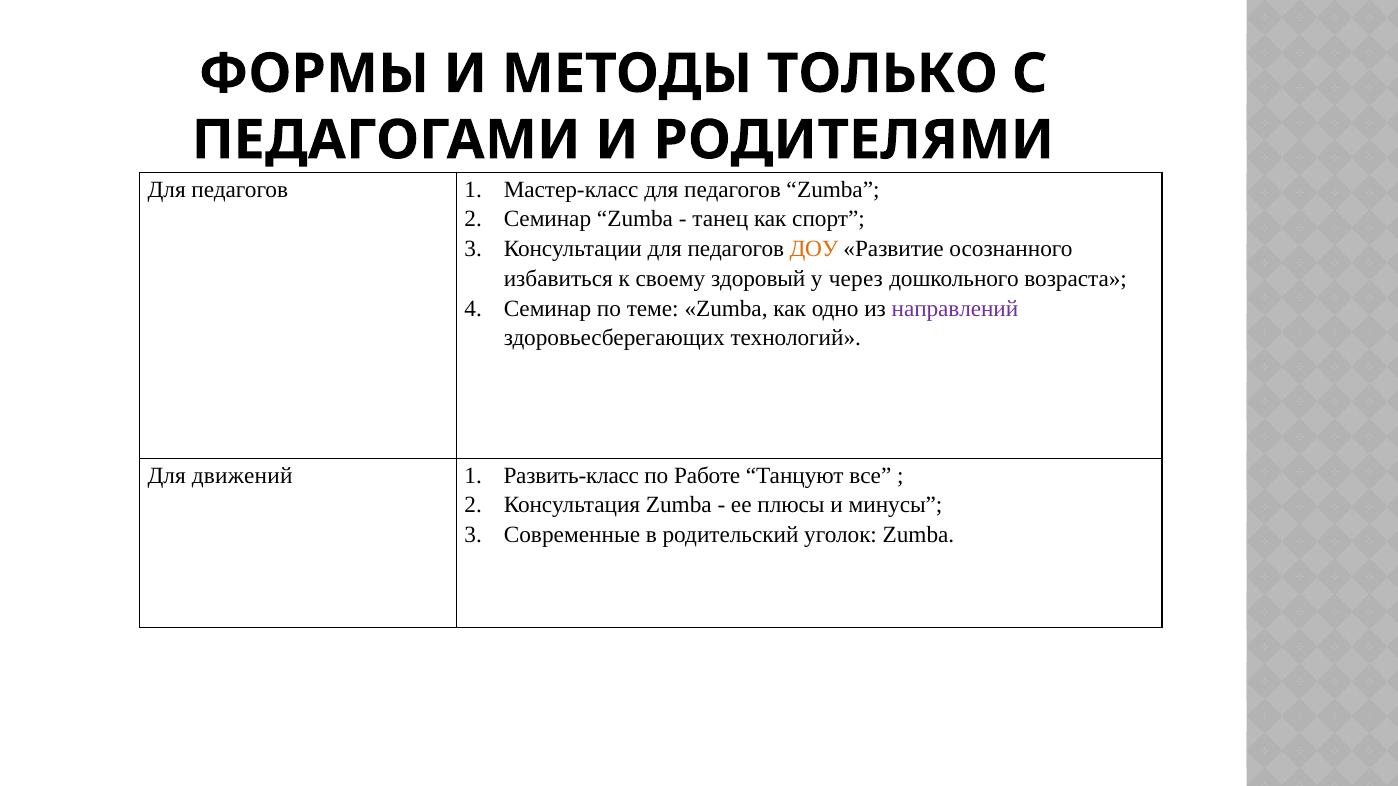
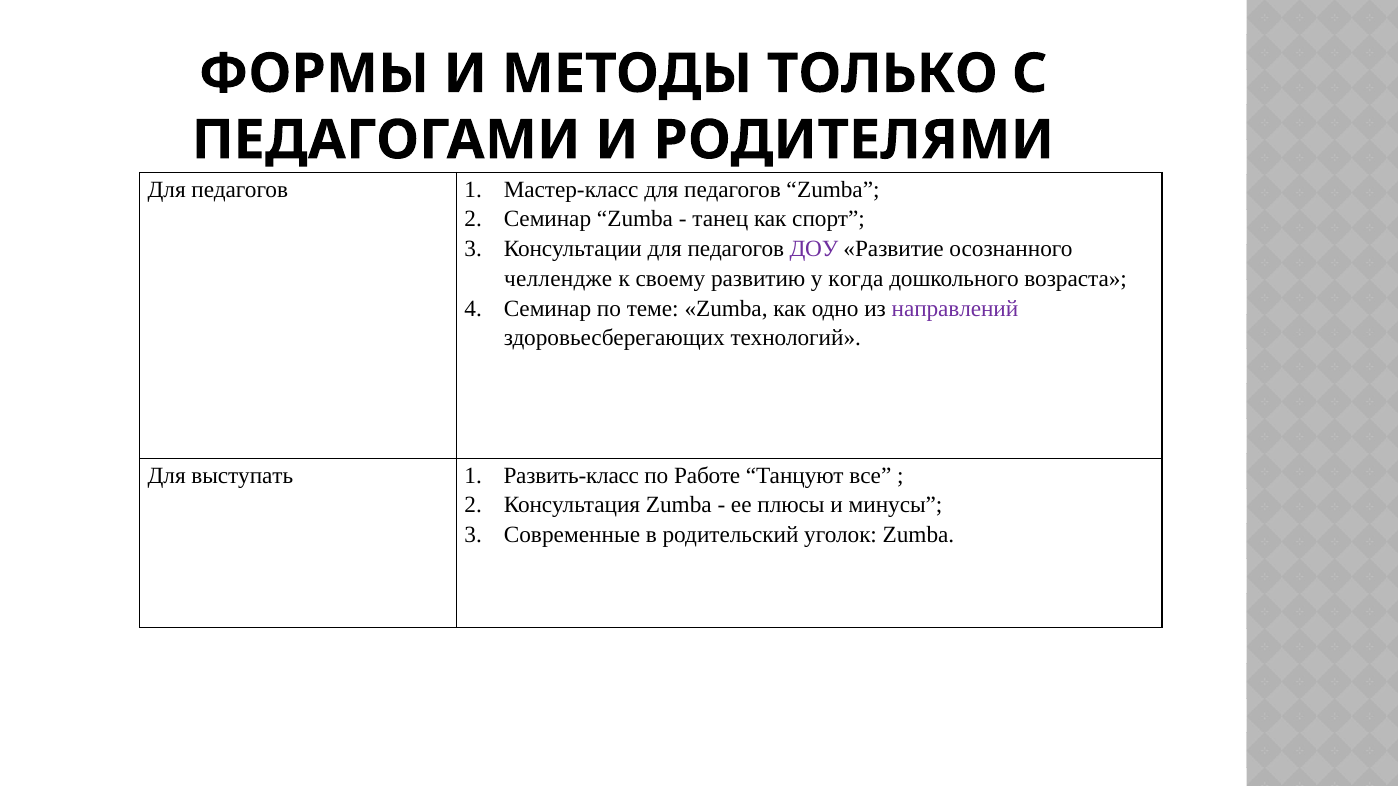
ДОУ colour: orange -> purple (814, 249)
избавиться: избавиться -> челлендже (558, 279)
здоровый: здоровый -> развитию (758, 279)
через: через -> когда (856, 279)
движений: движений -> выступать (242, 476)
